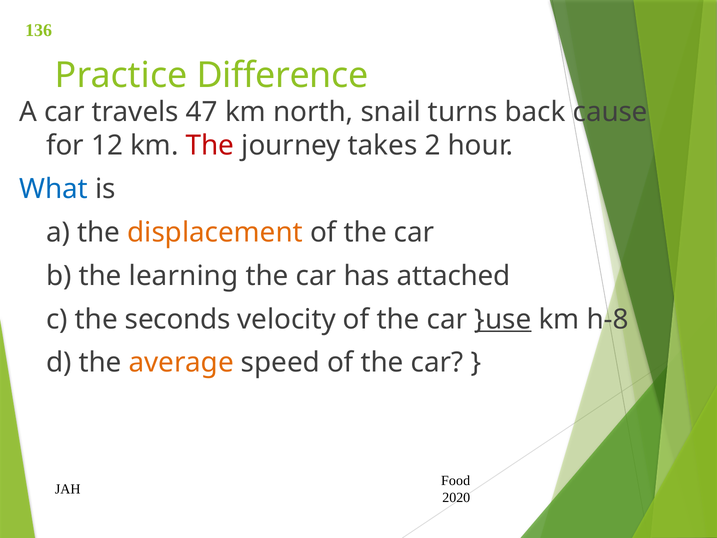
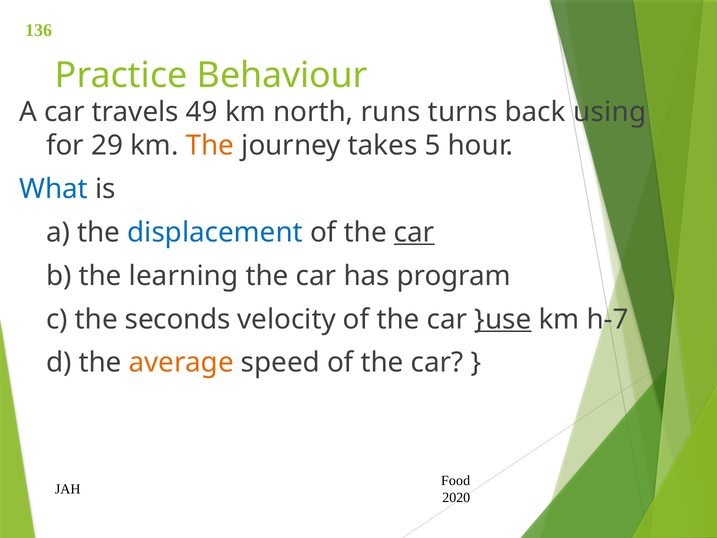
Difference: Difference -> Behaviour (282, 75)
47: 47 -> 49 (202, 112)
snail: snail -> runs (391, 112)
cause: cause -> using (610, 112)
12: 12 -> 29 (107, 145)
The colour: red -> orange (210, 145)
2: 2 -> 5 (433, 145)
displacement colour: orange -> blue (215, 232)
car underline: none -> present (414, 232)
attached: attached -> program (454, 276)
h-8: h-8 -> h-7 (608, 319)
